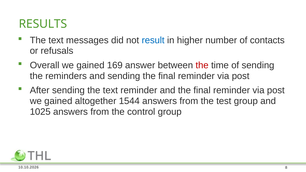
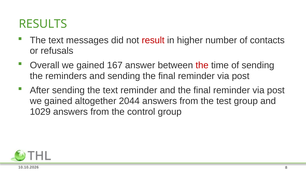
result colour: blue -> red (153, 40)
169: 169 -> 167 (115, 65)
1544: 1544 -> 2044 (129, 101)
1025: 1025 -> 1029 (40, 112)
